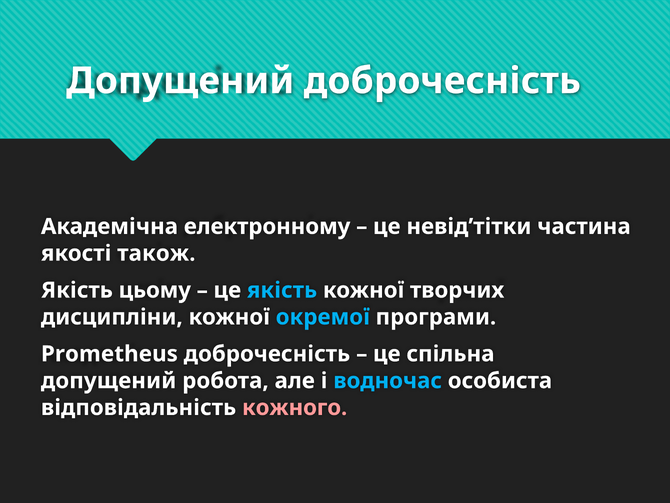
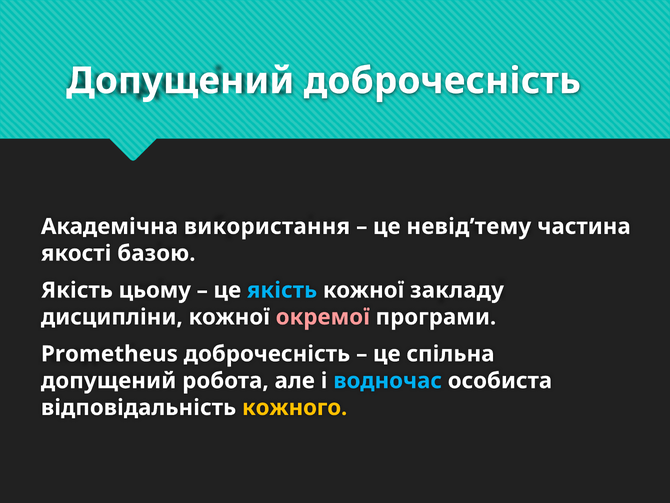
електронному: електронному -> використання (267, 226)
невід’тітки: невід’тітки -> невід’тему (469, 226)
також: також -> базою (156, 253)
творчих: творчих -> закладу (457, 290)
окремої colour: light blue -> pink (323, 317)
кожного colour: pink -> yellow (295, 407)
